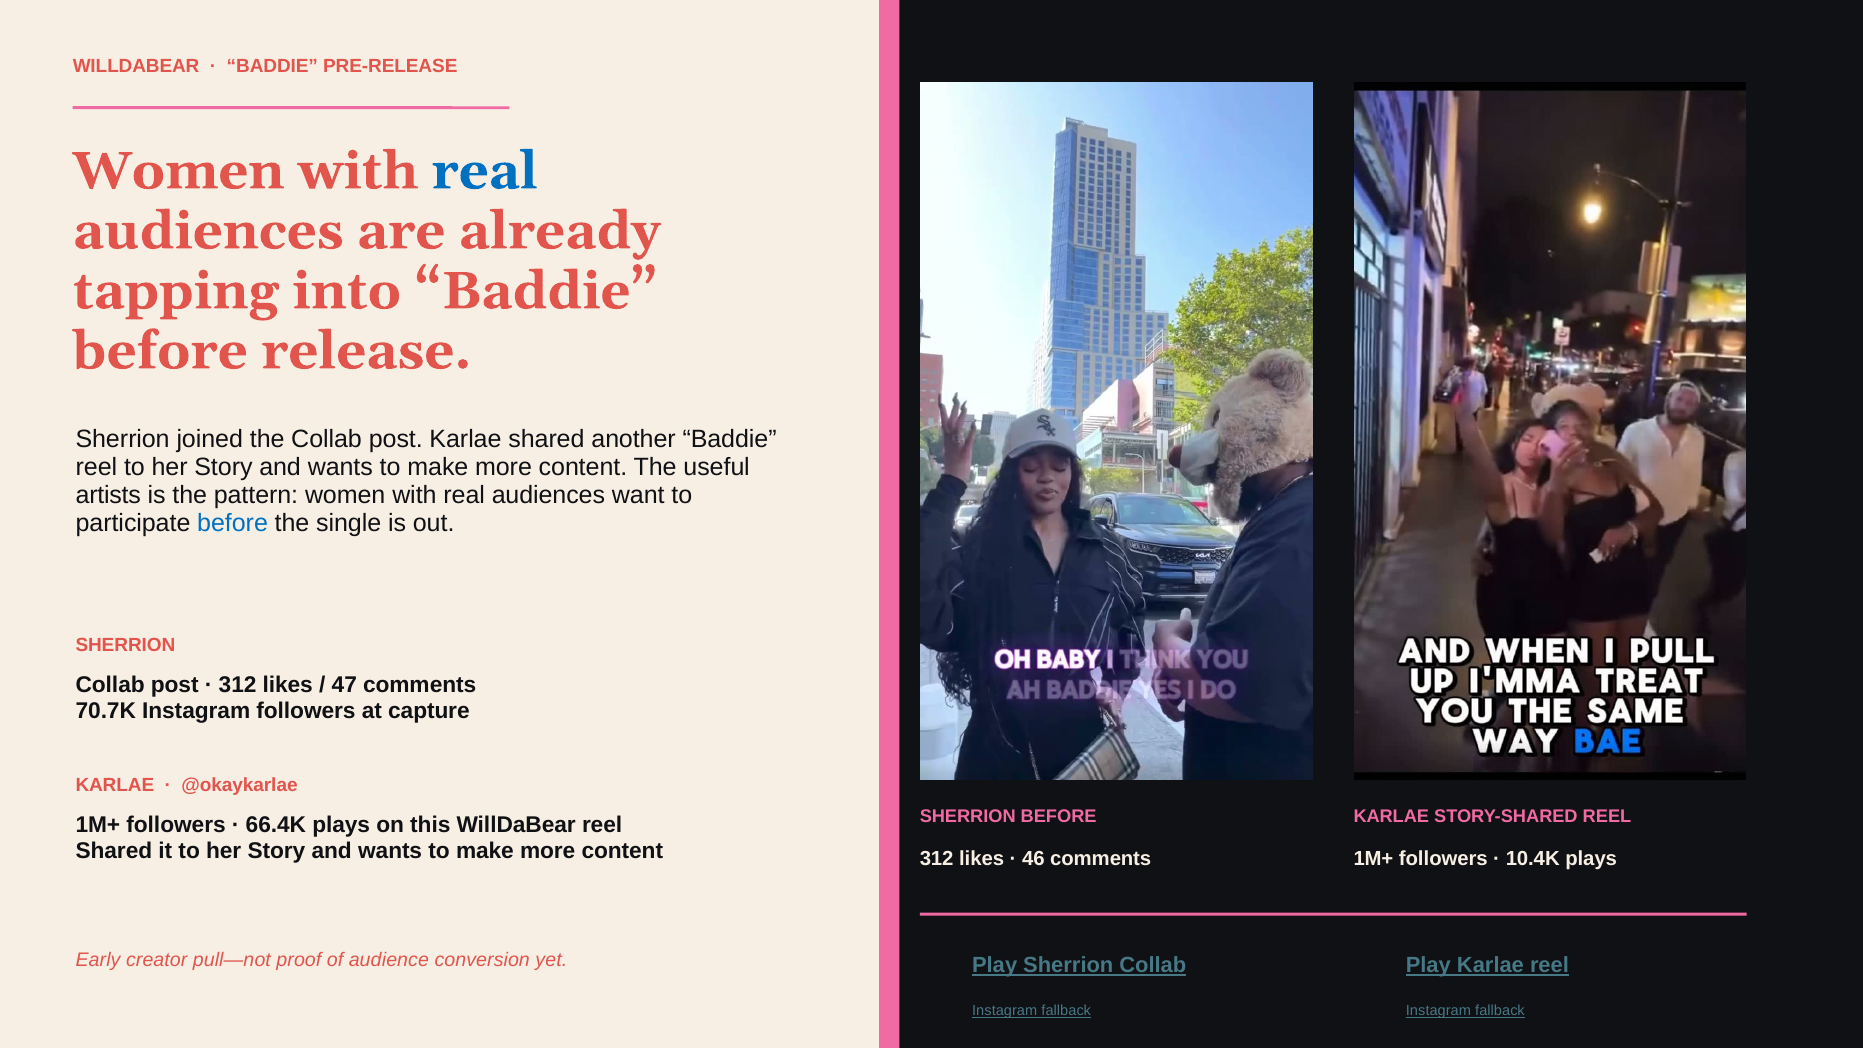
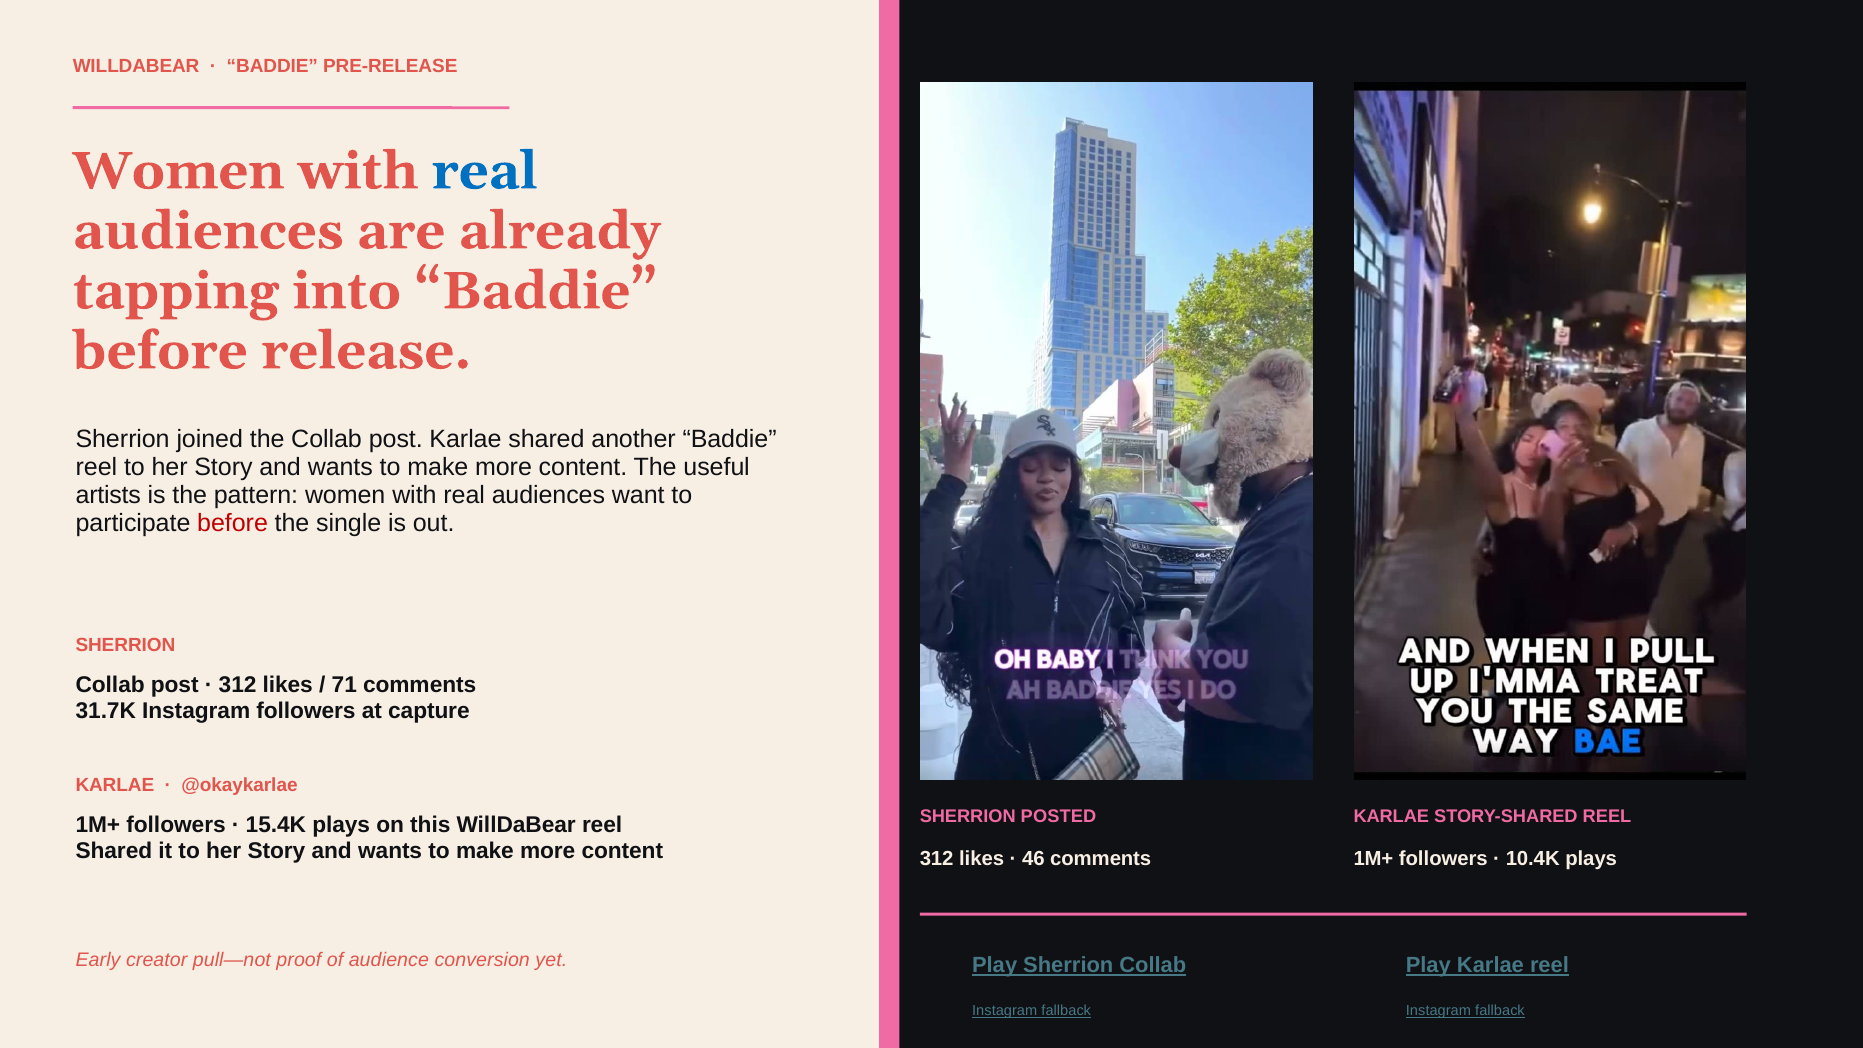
before colour: blue -> red (233, 523)
47: 47 -> 71 (344, 685)
70.7K: 70.7K -> 31.7K (106, 711)
SHERRION BEFORE: BEFORE -> POSTED (1059, 817)
66.4K: 66.4K -> 15.4K (276, 825)
